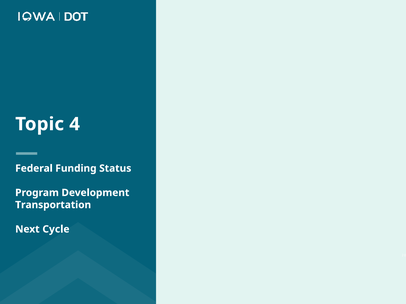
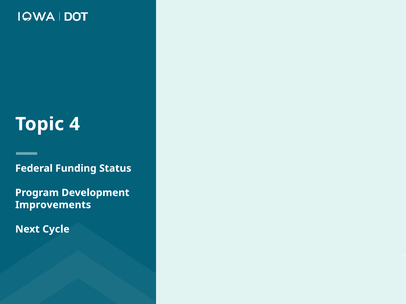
Transportation: Transportation -> Improvements (53, 205)
